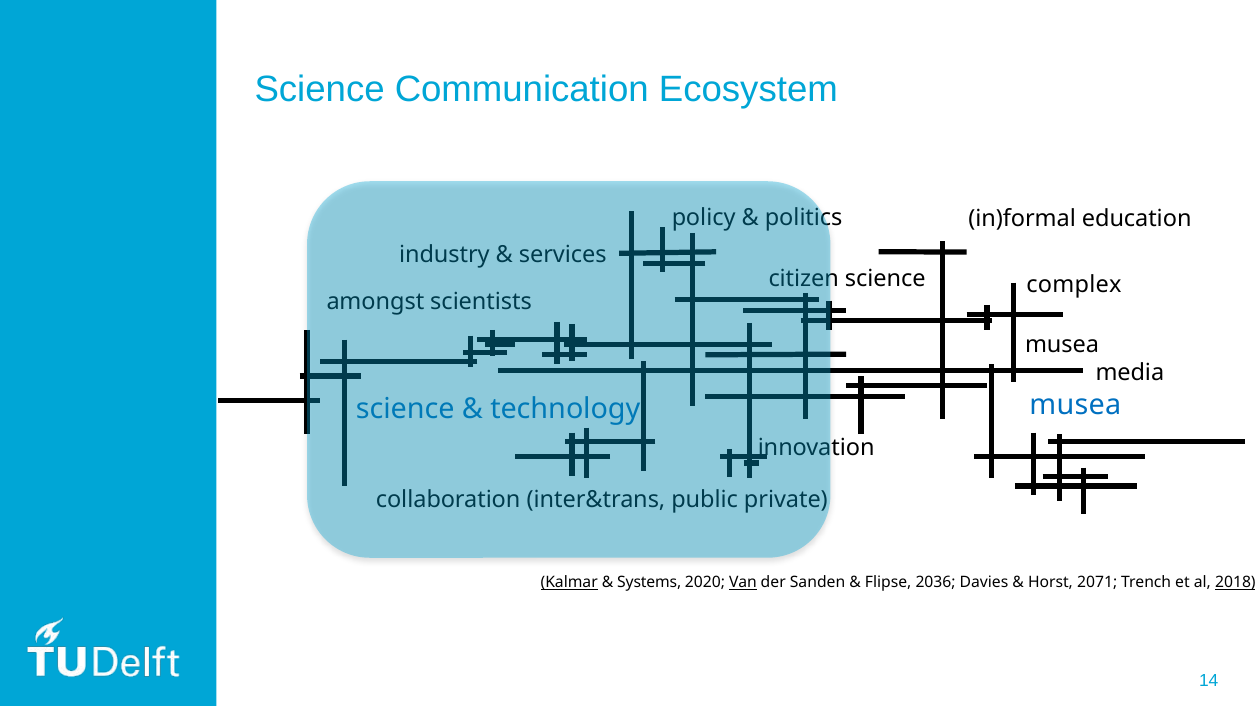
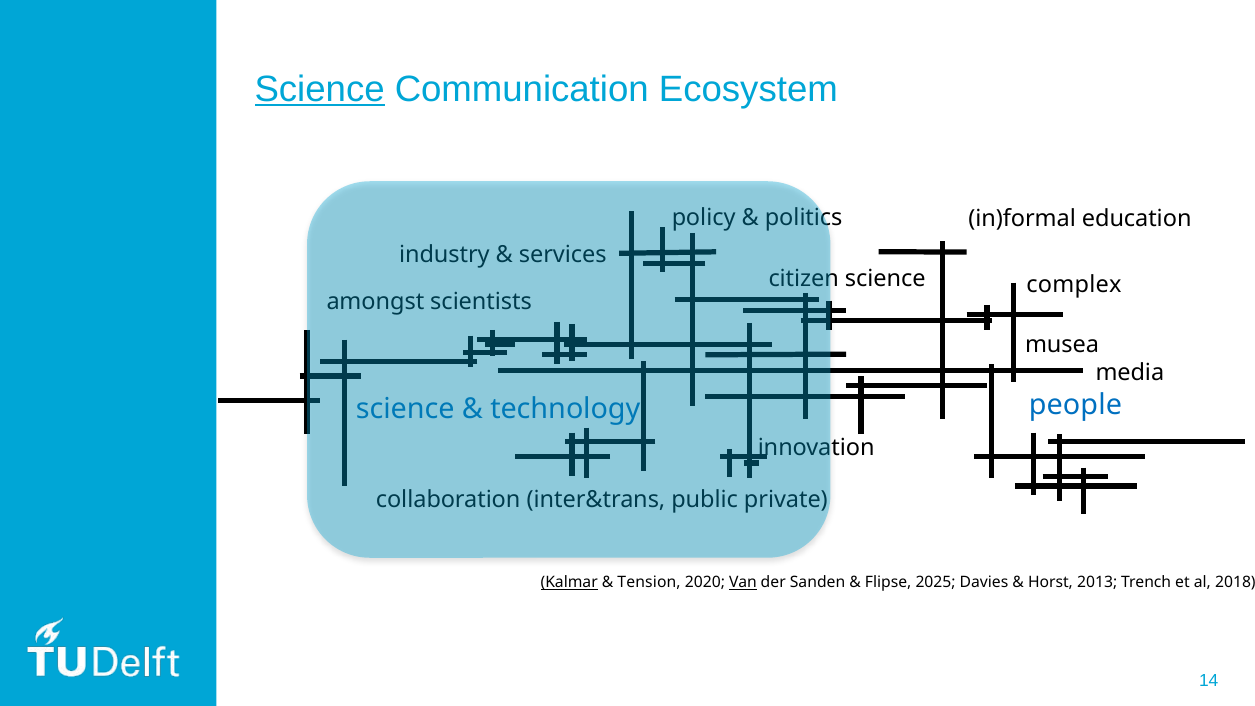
Science underline: none -> present (320, 90)
musea: musea -> people (1075, 405)
Systems: Systems -> Tension (649, 583)
2036: 2036 -> 2025 (936, 583)
2071: 2071 -> 2013 (1097, 583)
2018 underline: present -> none (1235, 583)
